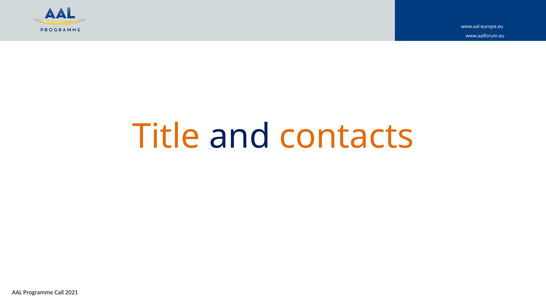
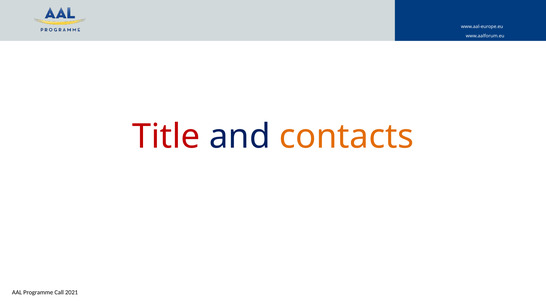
Title colour: orange -> red (166, 136)
